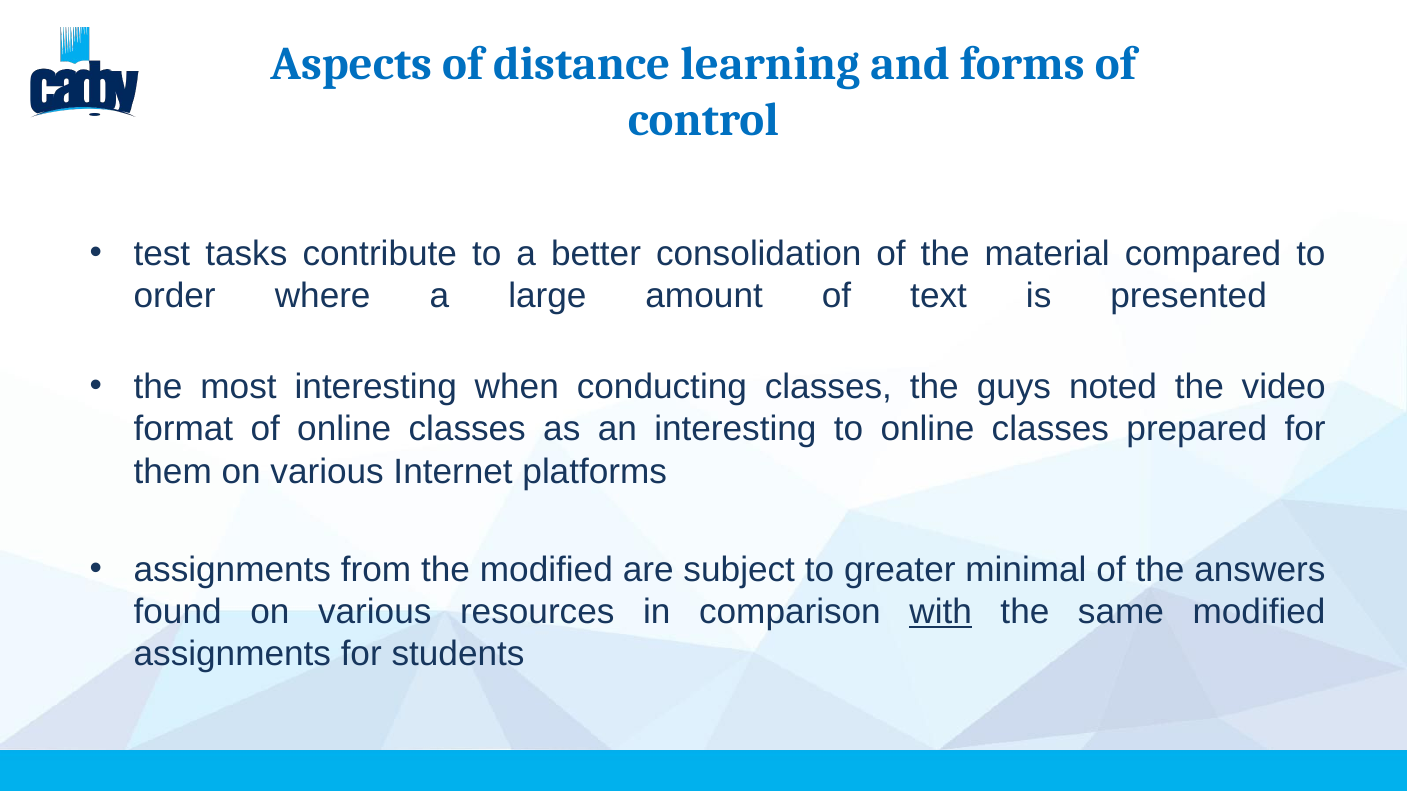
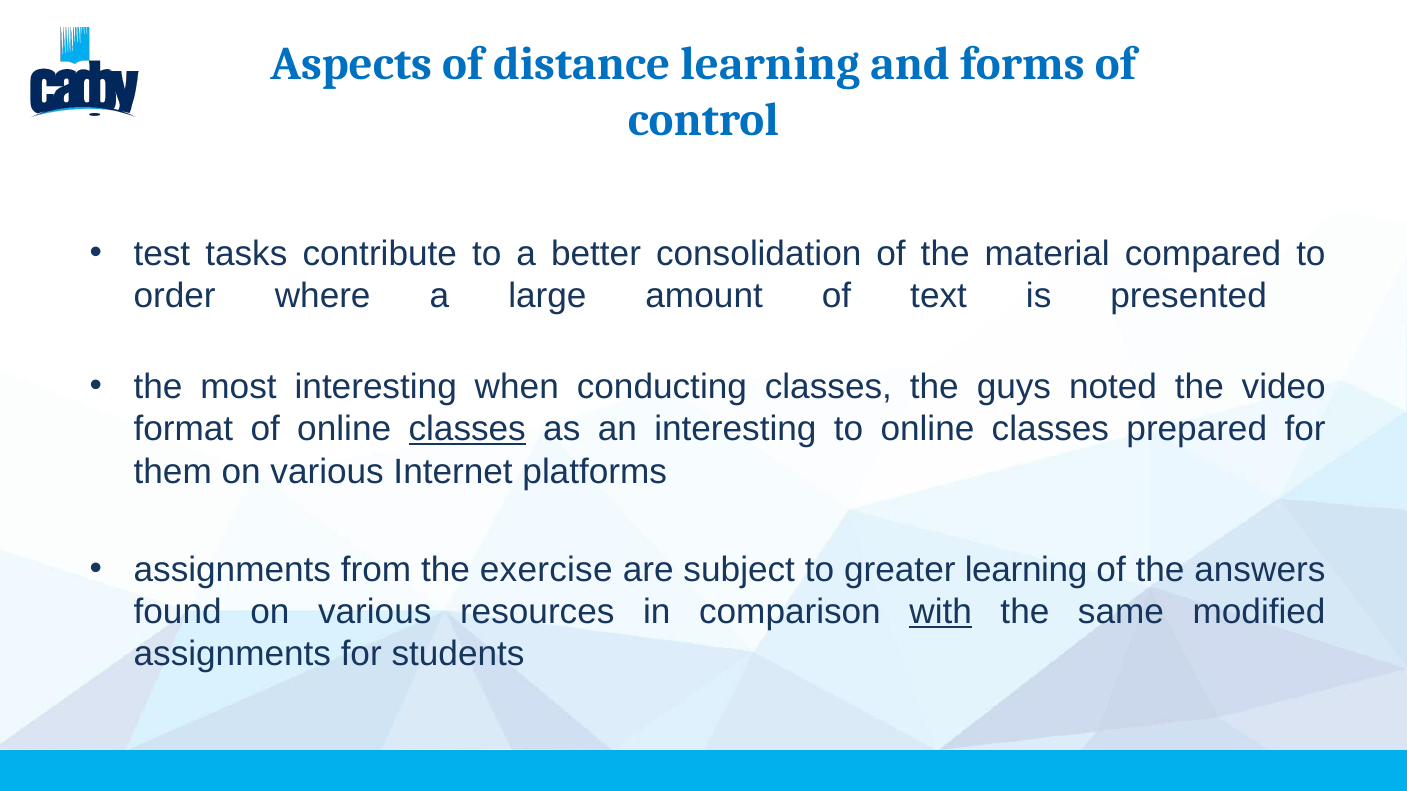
classes underline: none -> present (467, 429)
the modified: modified -> exercise (546, 570)
greater minimal: minimal -> learning (1026, 570)
